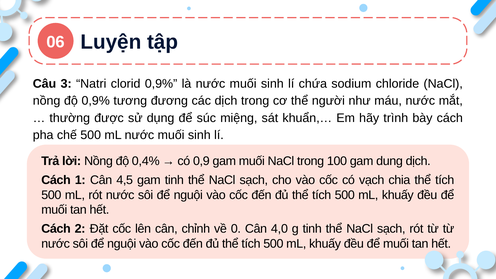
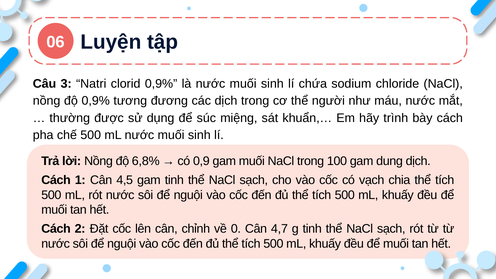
0,4%: 0,4% -> 6,8% (146, 161)
4,0: 4,0 -> 4,7 (279, 229)
